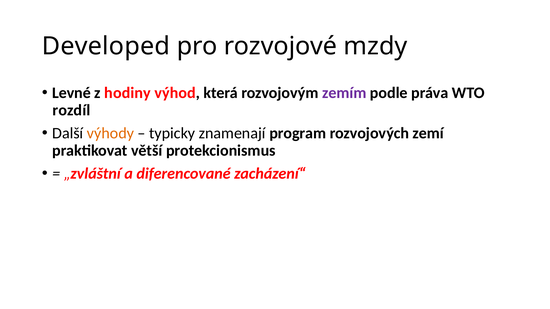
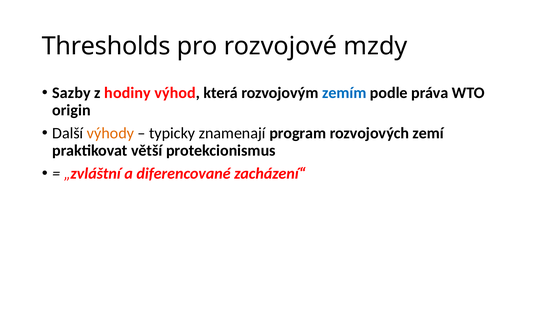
Developed: Developed -> Thresholds (106, 46)
Levné: Levné -> Sazby (71, 93)
zemím colour: purple -> blue (344, 93)
rozdíl: rozdíl -> origin (72, 110)
